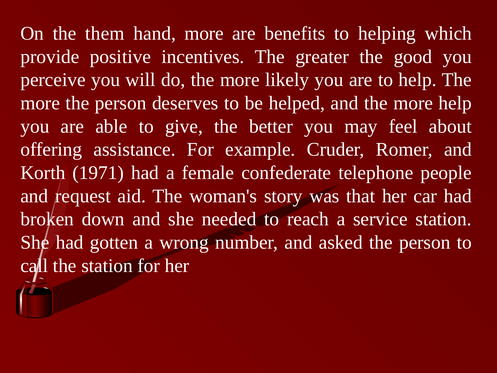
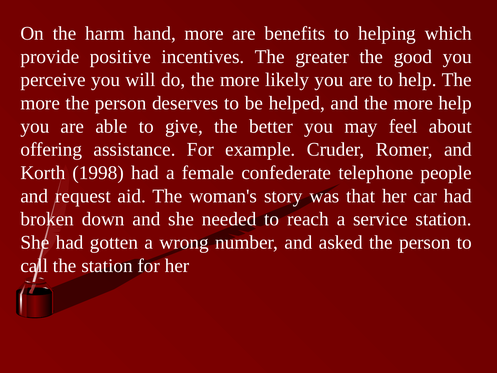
them: them -> harm (105, 33)
1971: 1971 -> 1998 (98, 173)
